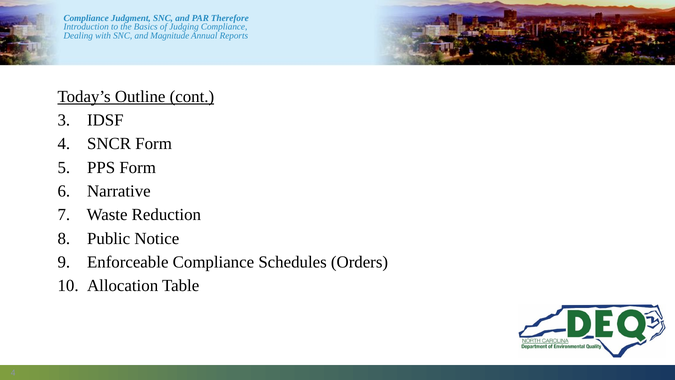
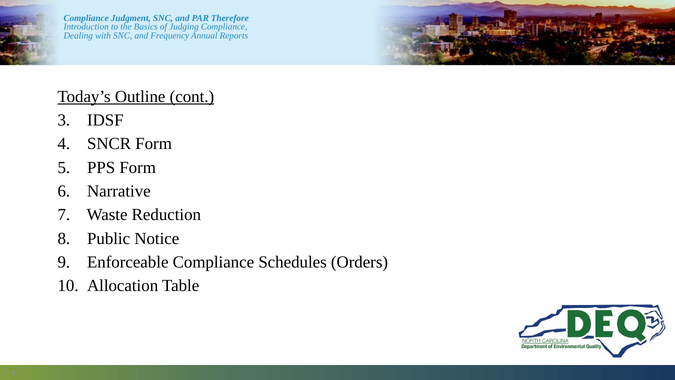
Magnitude: Magnitude -> Frequency (170, 36)
